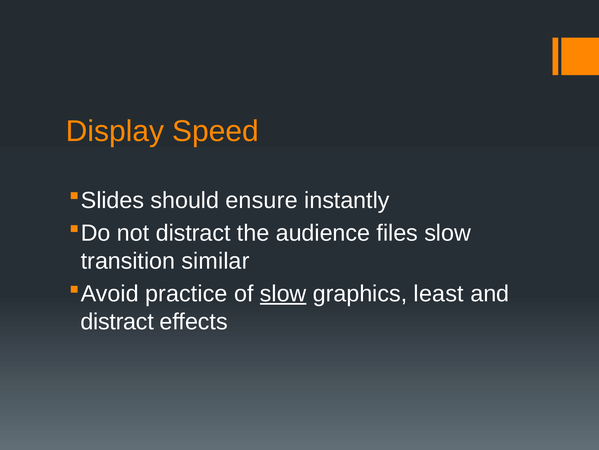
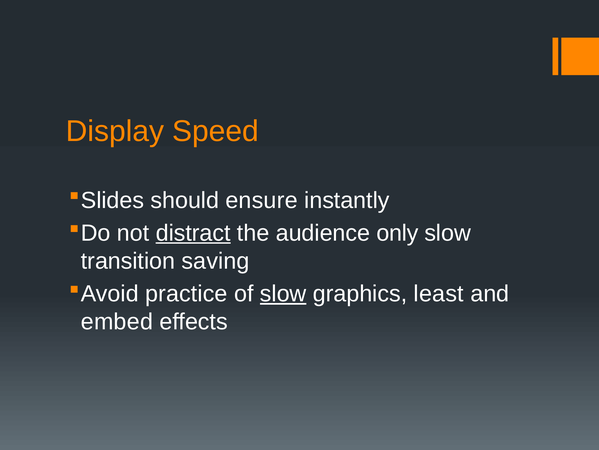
distract underline: none -> present (193, 233)
files: files -> only (397, 233)
similar: similar -> saving (216, 261)
distract: distract -> embed (117, 321)
